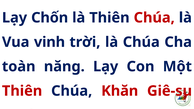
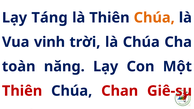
Chốn: Chốn -> Táng (50, 18)
Chúa colour: red -> orange (154, 18)
Khăn: Khăn -> Chan (120, 91)
